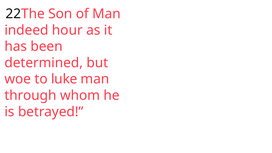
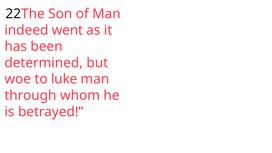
hour: hour -> went (67, 30)
